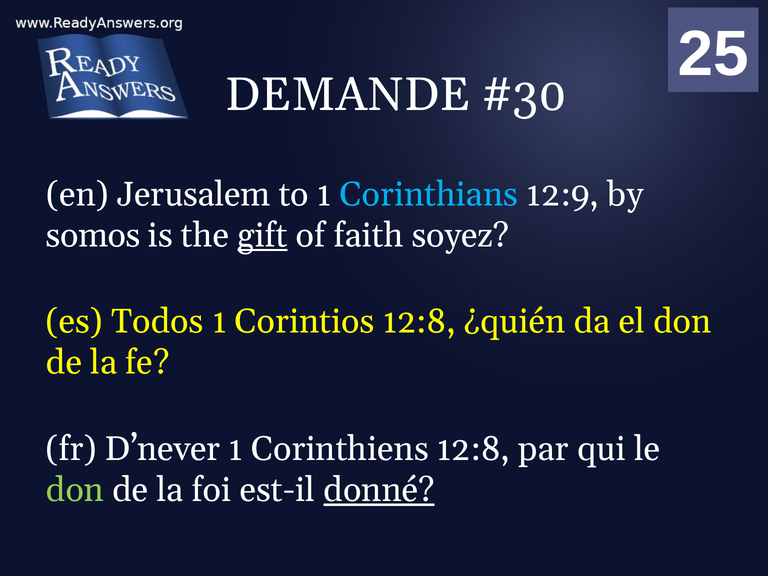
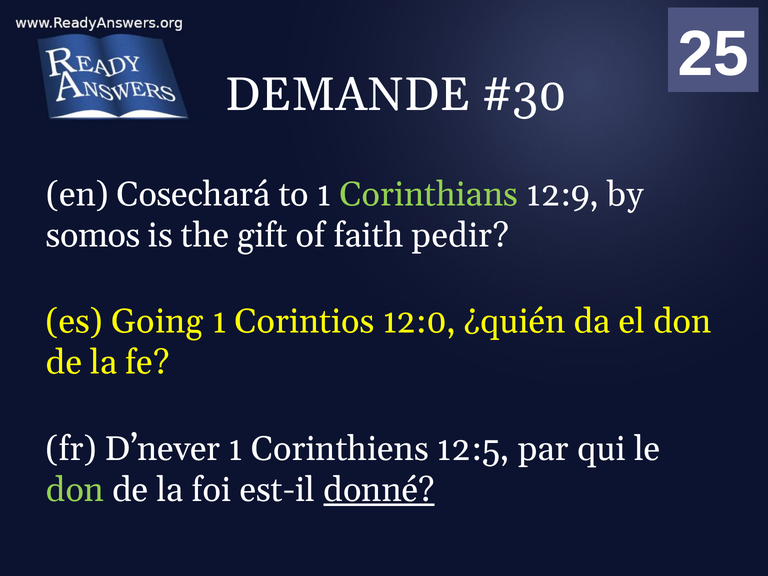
Jerusalem: Jerusalem -> Cosechará (194, 194)
Corinthians colour: light blue -> light green (429, 194)
gift underline: present -> none (263, 235)
soyez: soyez -> pedir (460, 235)
Todos: Todos -> Going (157, 322)
Corintios 12:8: 12:8 -> 12:0 (419, 322)
Corinthiens 12:8: 12:8 -> 12:5 (473, 449)
